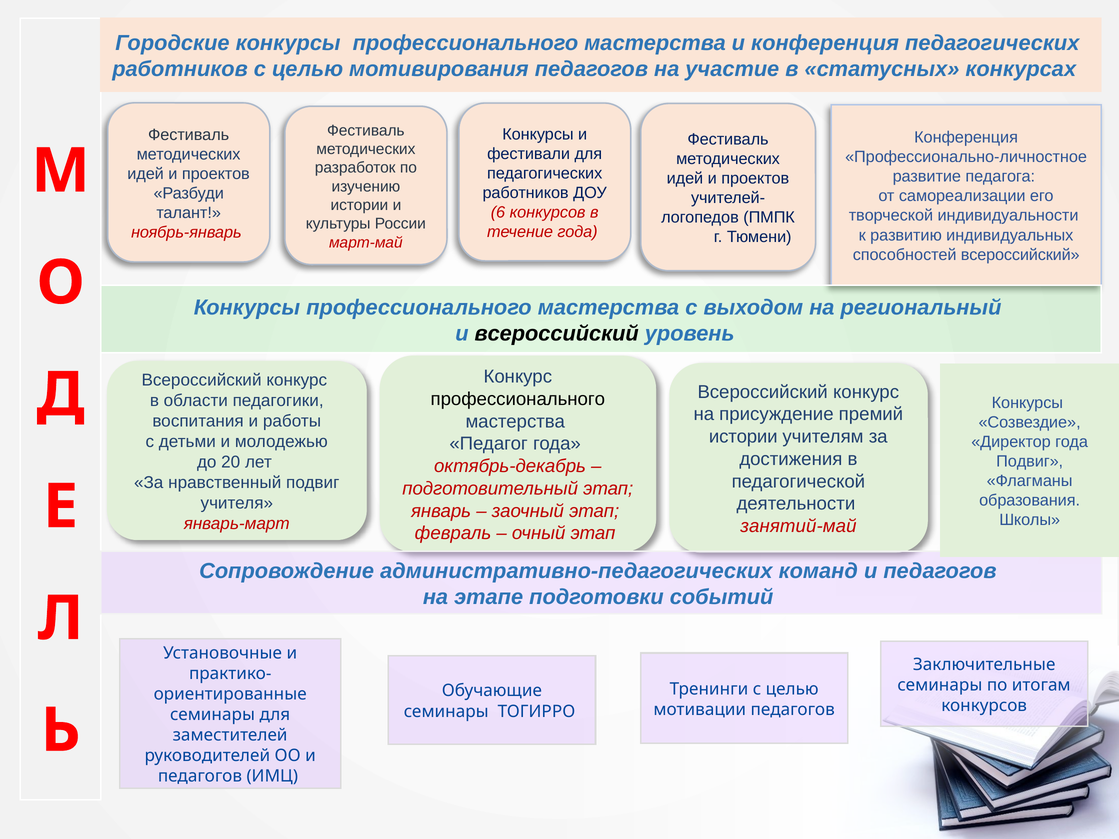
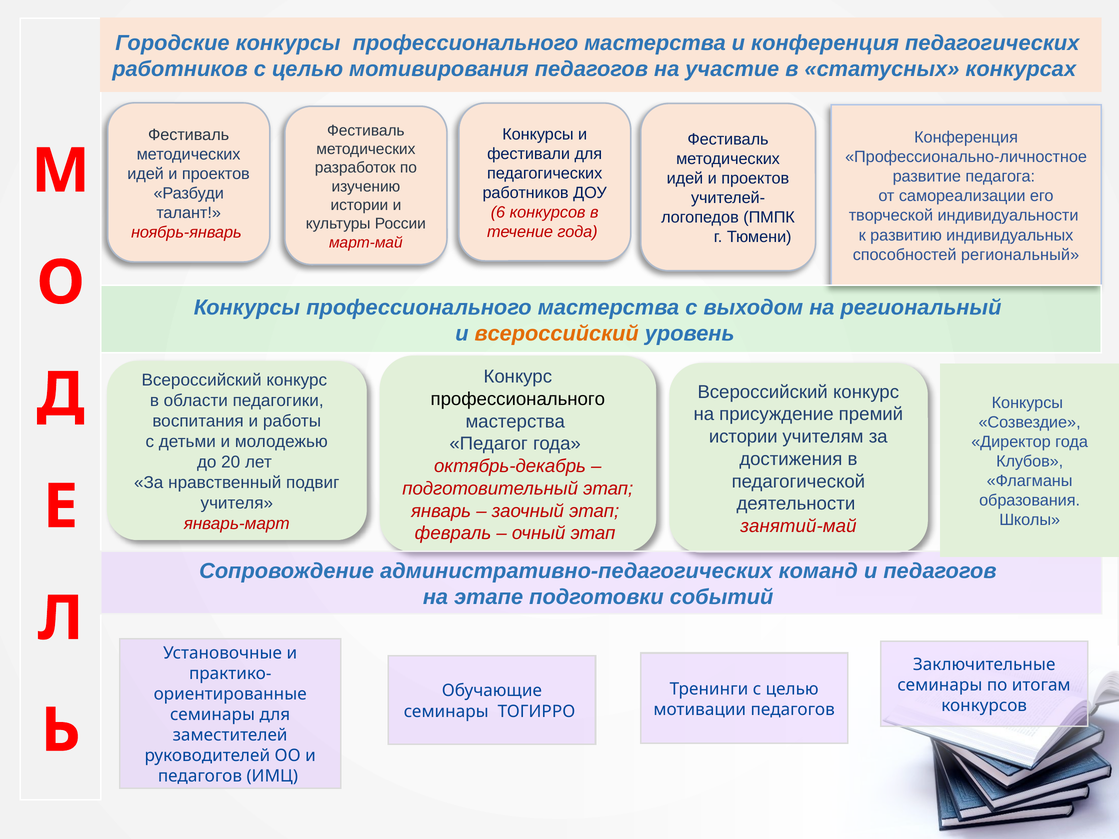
способностей всероссийский: всероссийский -> региональный (1020, 255)
всероссийский colour: black -> orange (557, 334)
Подвиг: Подвиг -> Клубов (1030, 461)
